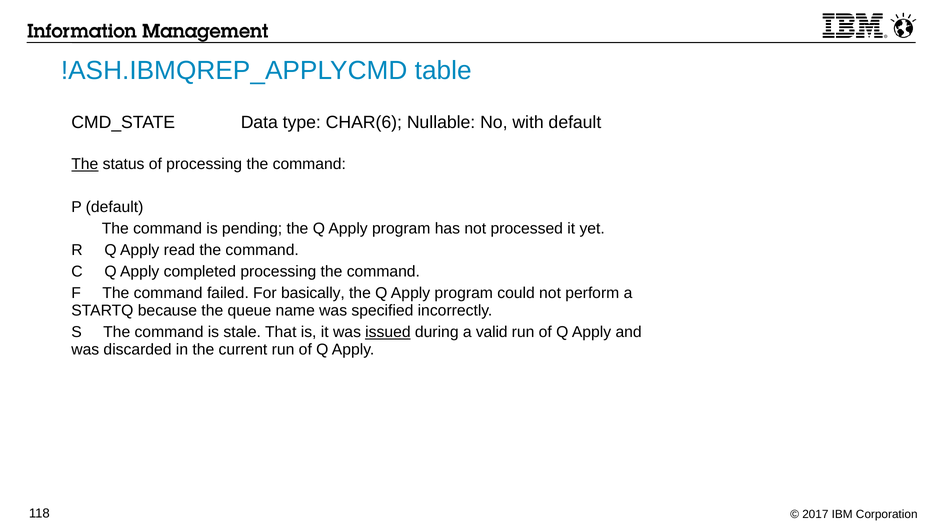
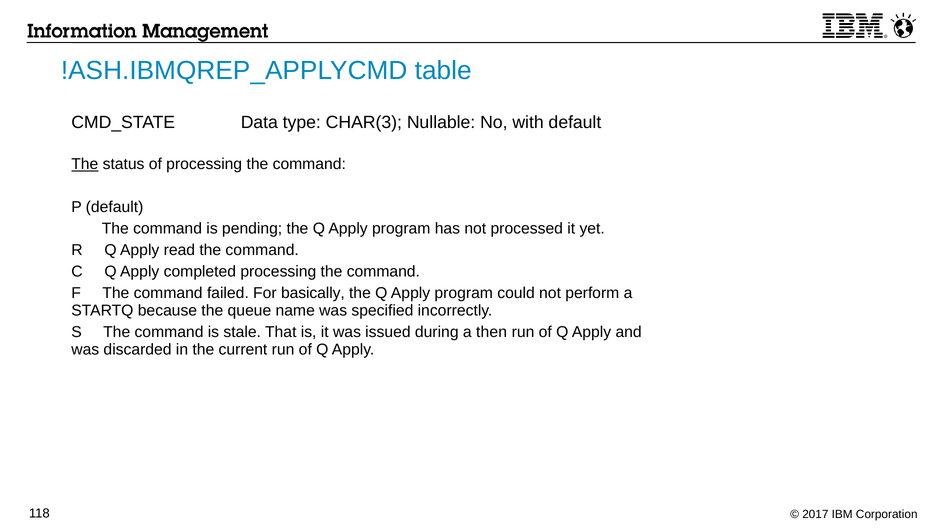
CHAR(6: CHAR(6 -> CHAR(3 (364, 122)
issued underline: present -> none (388, 332)
valid: valid -> then (492, 332)
